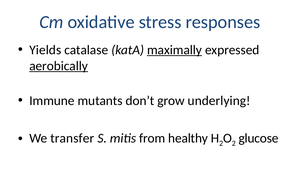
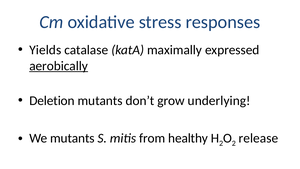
maximally underline: present -> none (175, 50)
Immune: Immune -> Deletion (52, 101)
We transfer: transfer -> mutants (72, 138)
glucose: glucose -> release (258, 138)
